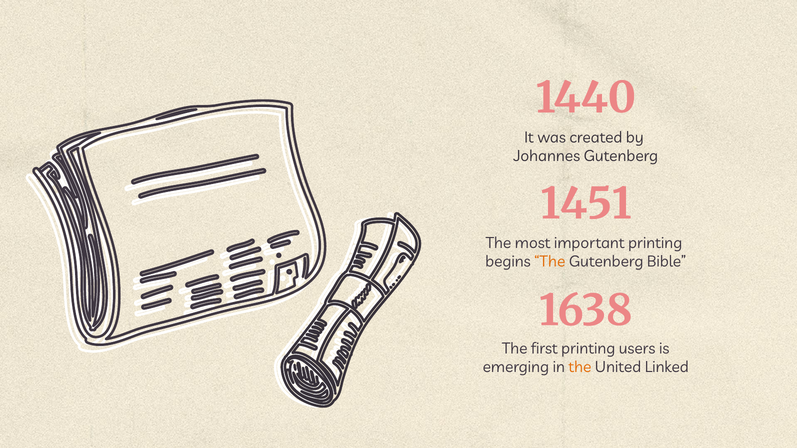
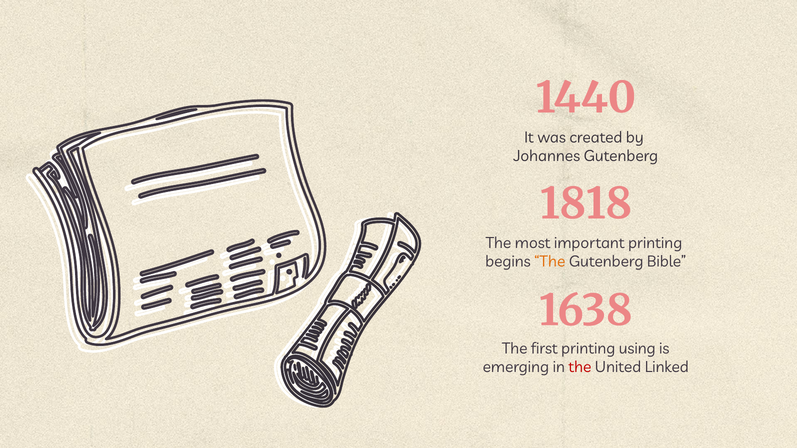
1451: 1451 -> 1818 (586, 204)
users: users -> using (637, 349)
the colour: orange -> red (580, 367)
